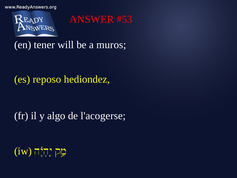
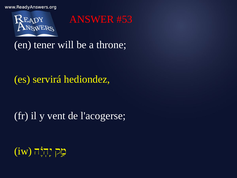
muros: muros -> throne (111, 45)
reposo: reposo -> servirá (47, 79)
algo: algo -> vent (56, 116)
